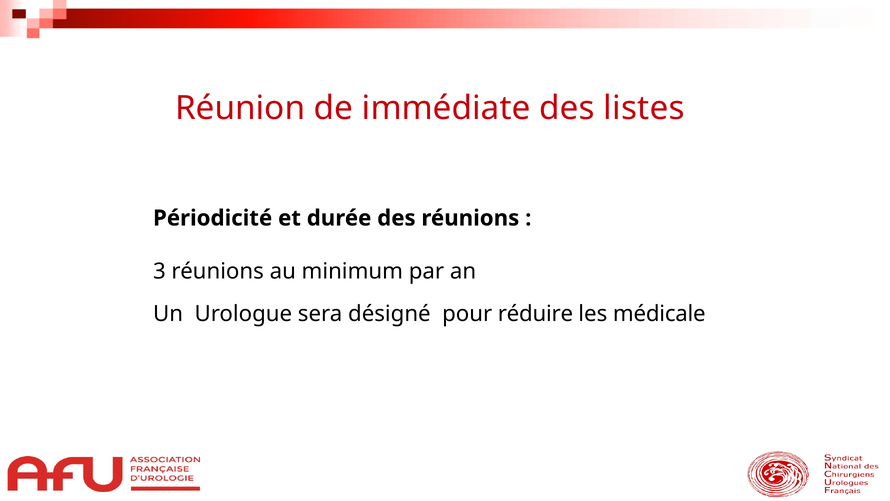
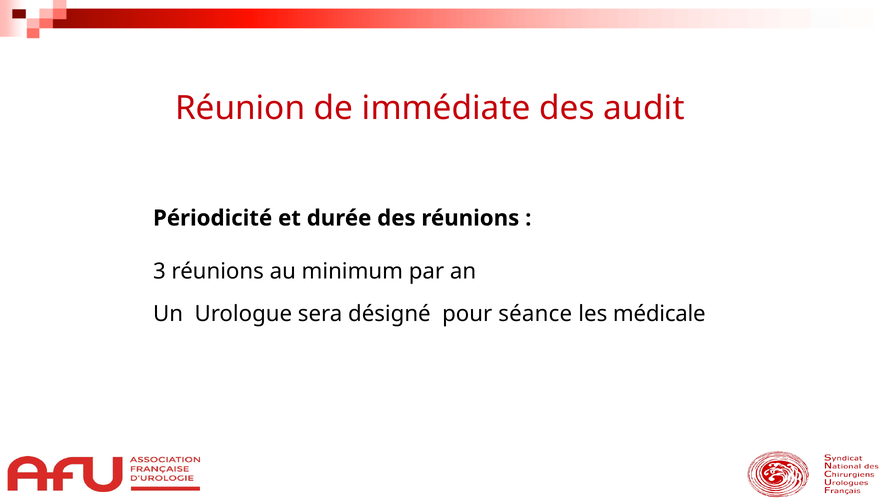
listes: listes -> audit (644, 108)
réduire: réduire -> séance (535, 314)
